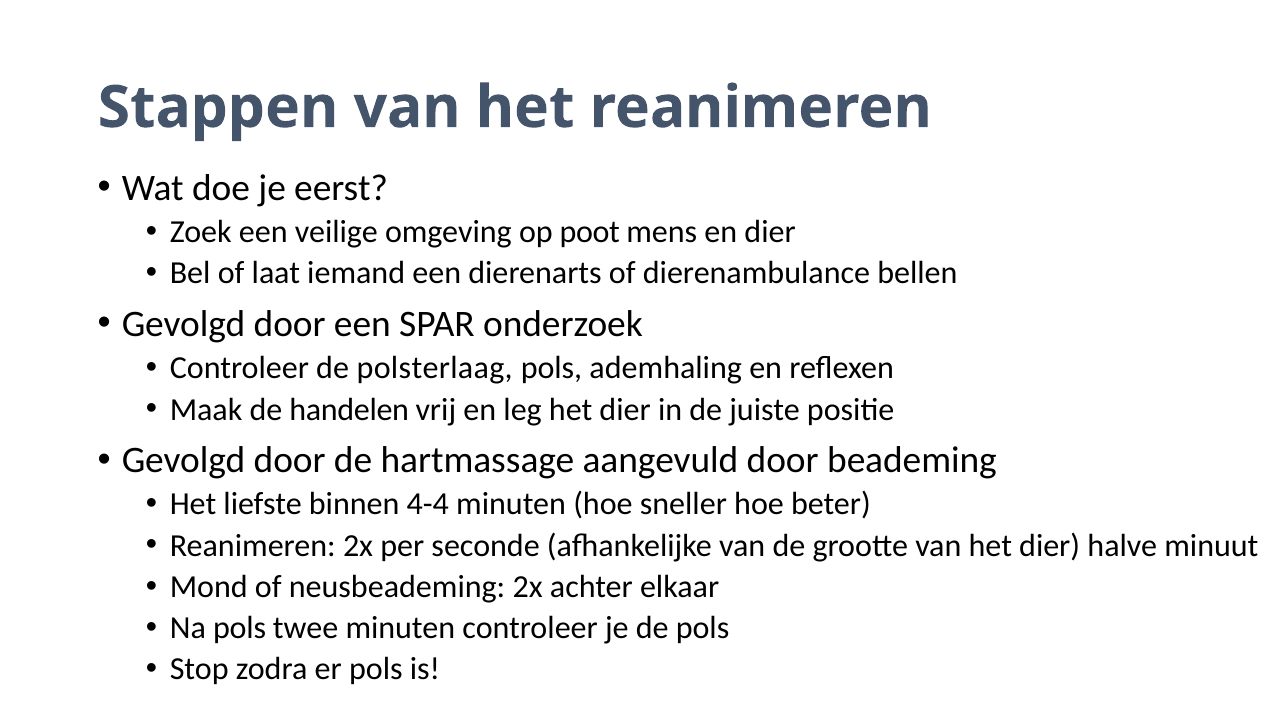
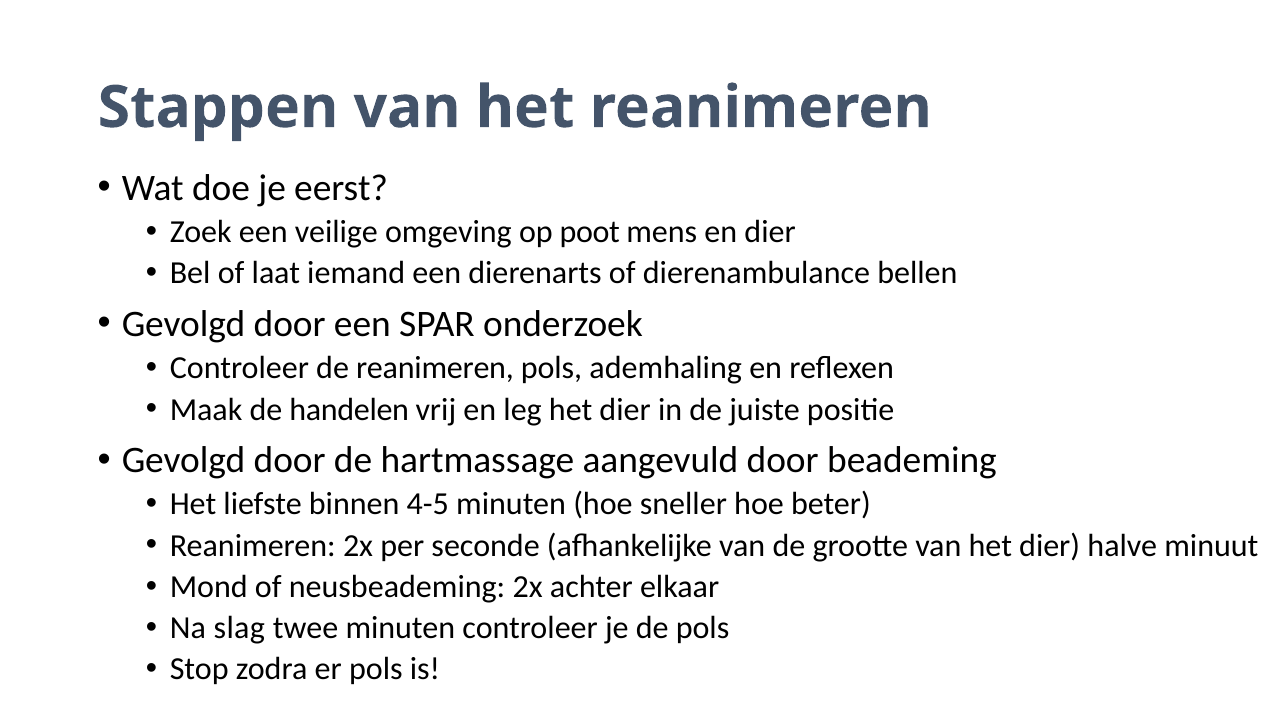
de polsterlaag: polsterlaag -> reanimeren (435, 368)
4-4: 4-4 -> 4-5 (428, 504)
Na pols: pols -> slag (239, 628)
